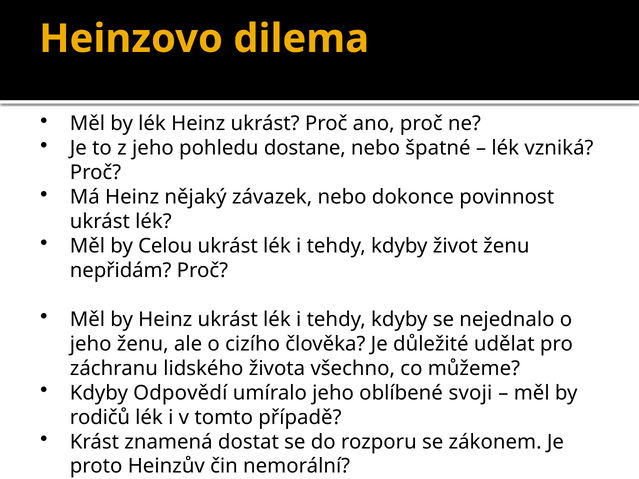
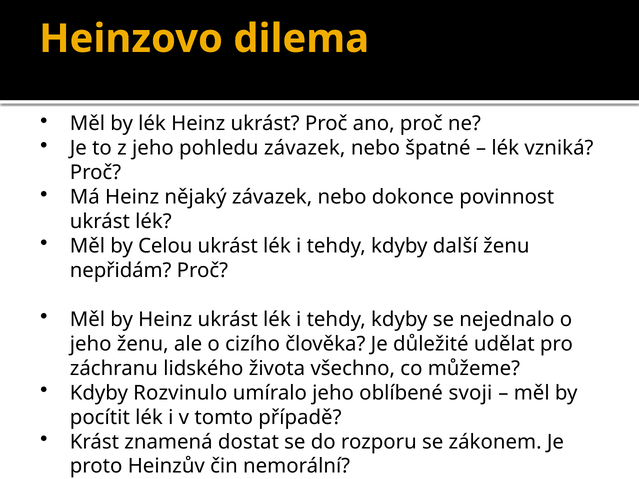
pohledu dostane: dostane -> závazek (305, 148)
život: život -> další (455, 246)
Odpovědí: Odpovědí -> Rozvinulo (180, 393)
rodičů: rodičů -> pocítit (100, 418)
